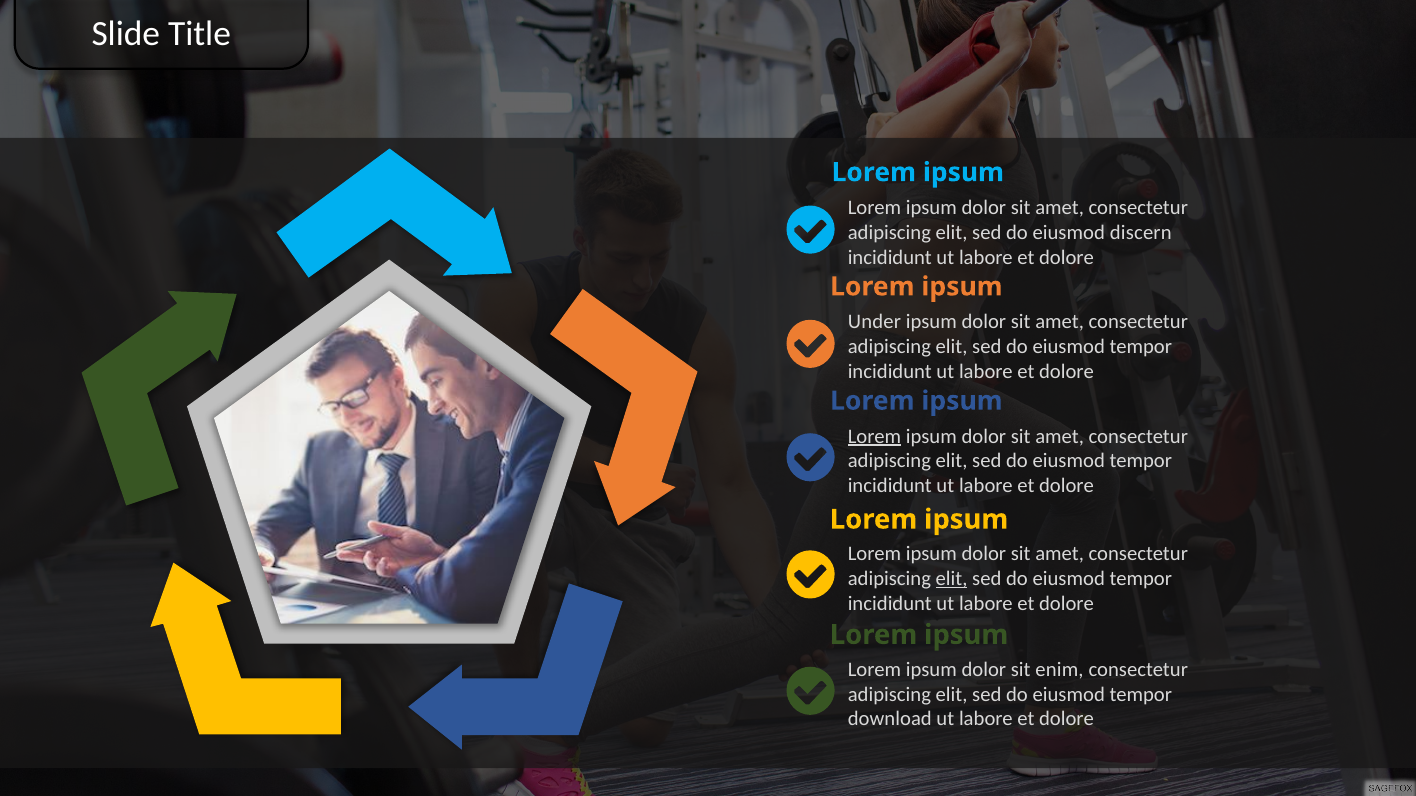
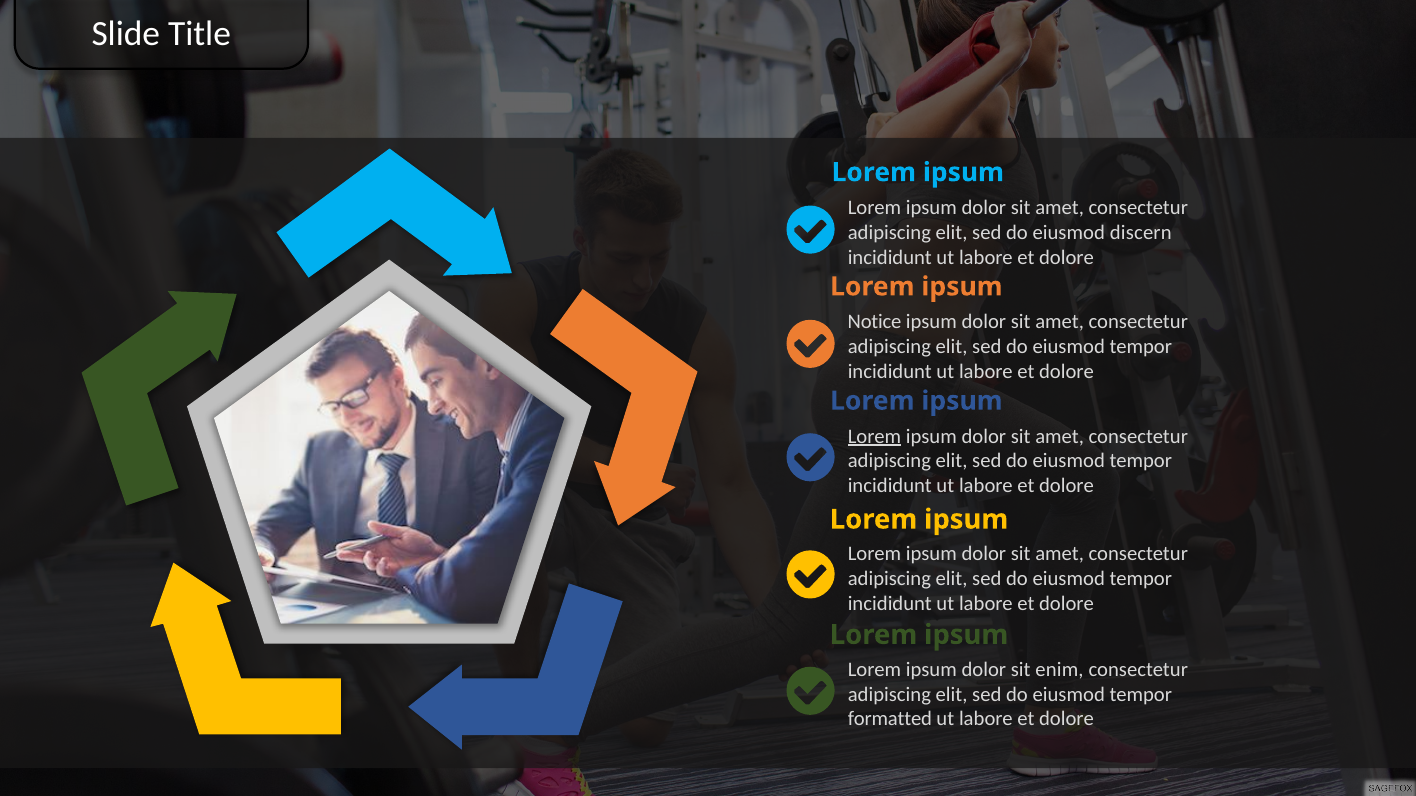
Under: Under -> Notice (875, 322)
elit underline: present -> none (952, 579)
download: download -> formatted (890, 720)
